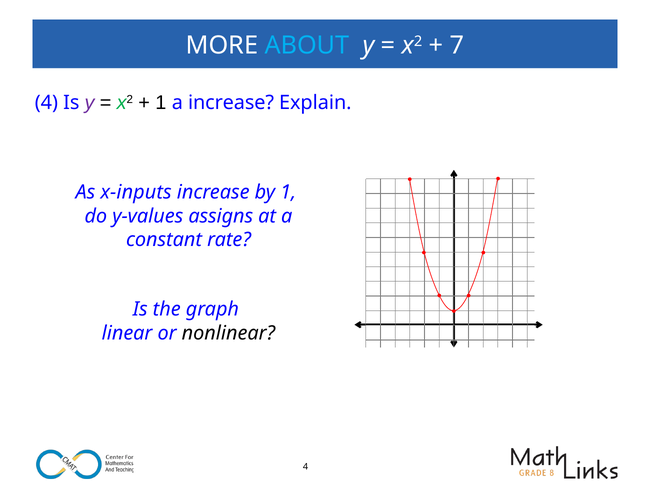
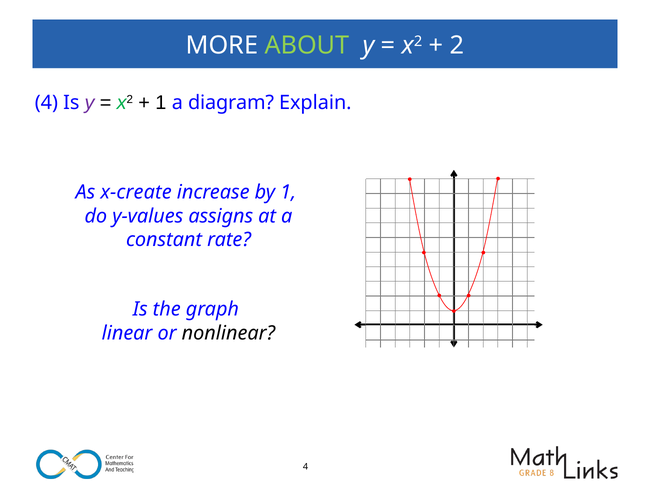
ABOUT colour: light blue -> light green (307, 46)
7: 7 -> 2 (457, 46)
a increase: increase -> diagram (231, 103)
x-inputs: x-inputs -> x-create (136, 193)
